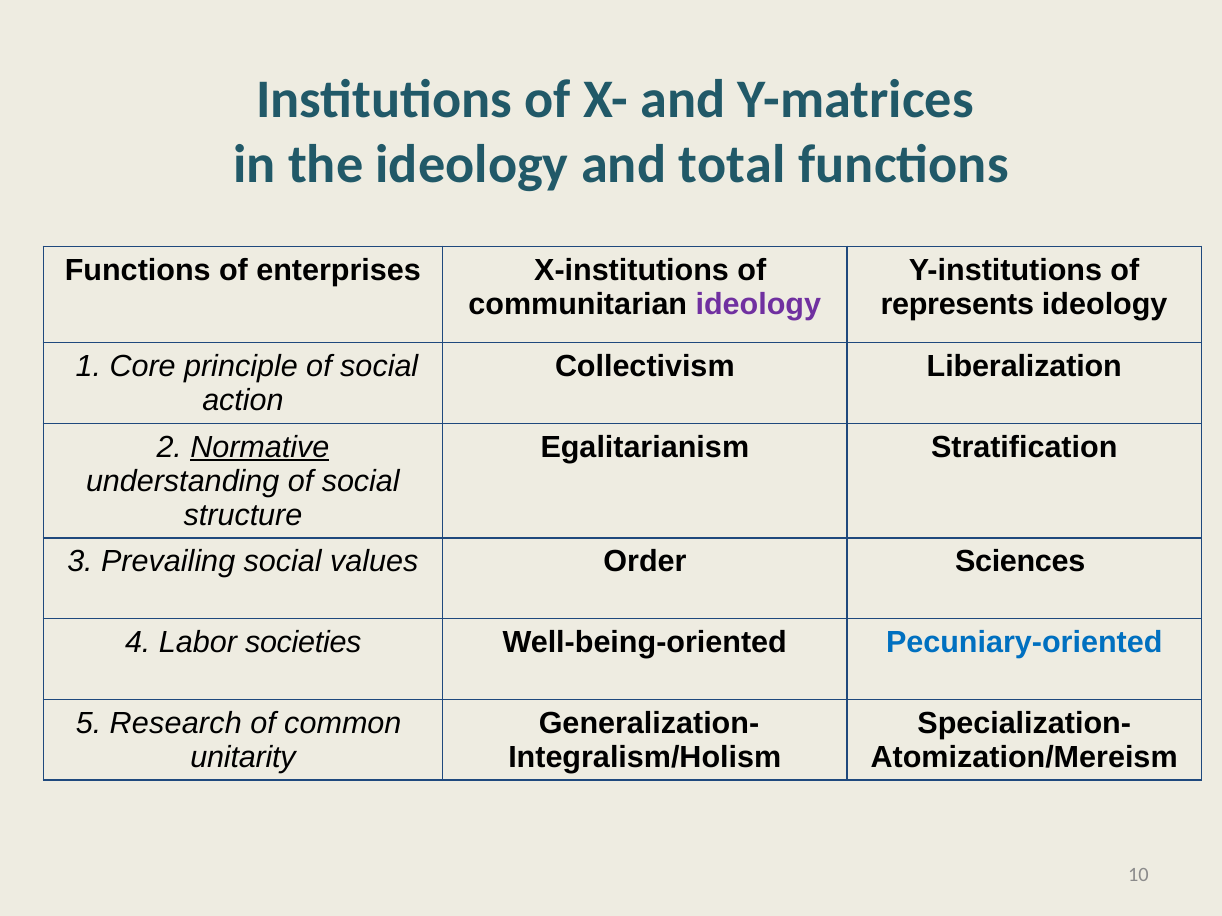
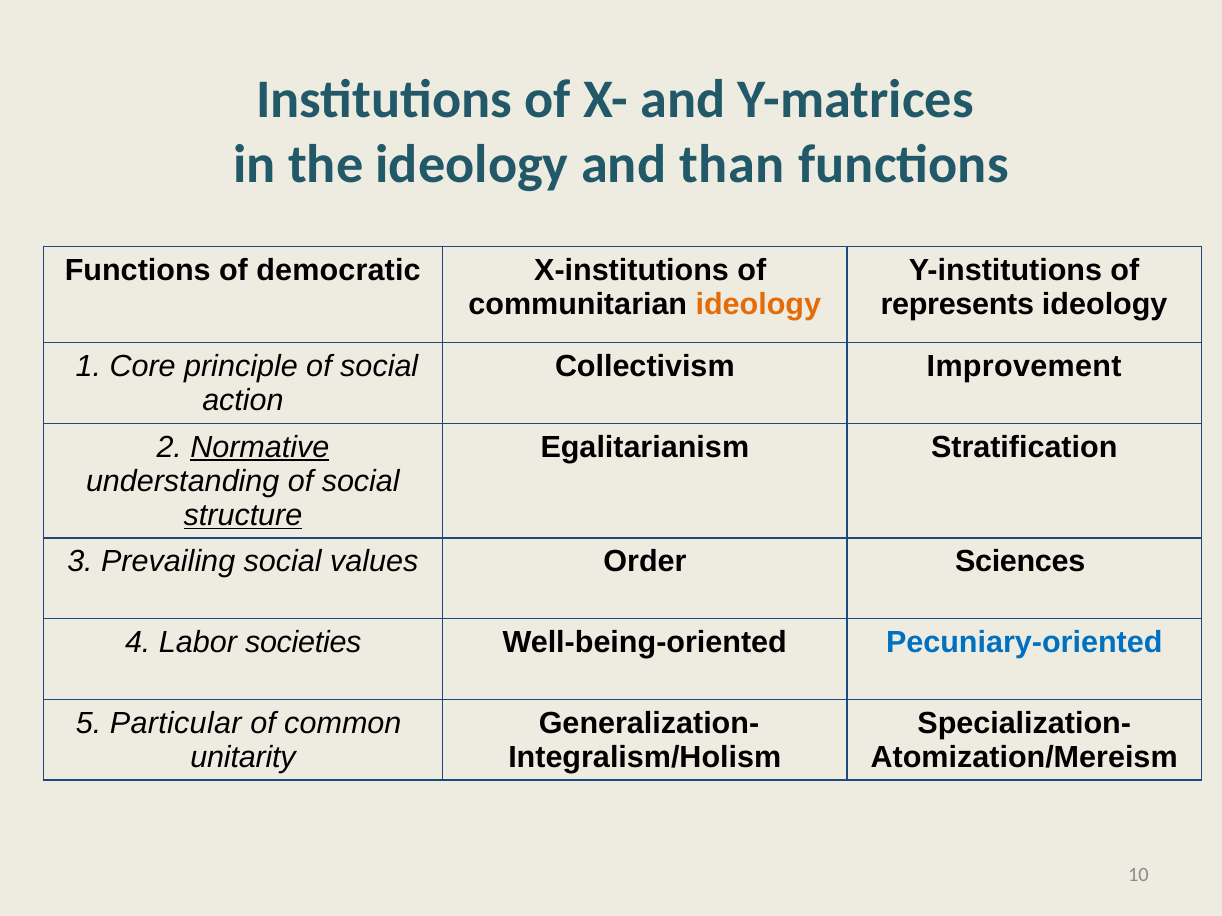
total: total -> than (732, 165)
enterprises: enterprises -> democratic (338, 270)
ideology colour: purple -> orange (758, 304)
Liberalization: Liberalization -> Improvement (1024, 367)
structure underline: none -> present (243, 516)
Research: Research -> Particular (176, 724)
